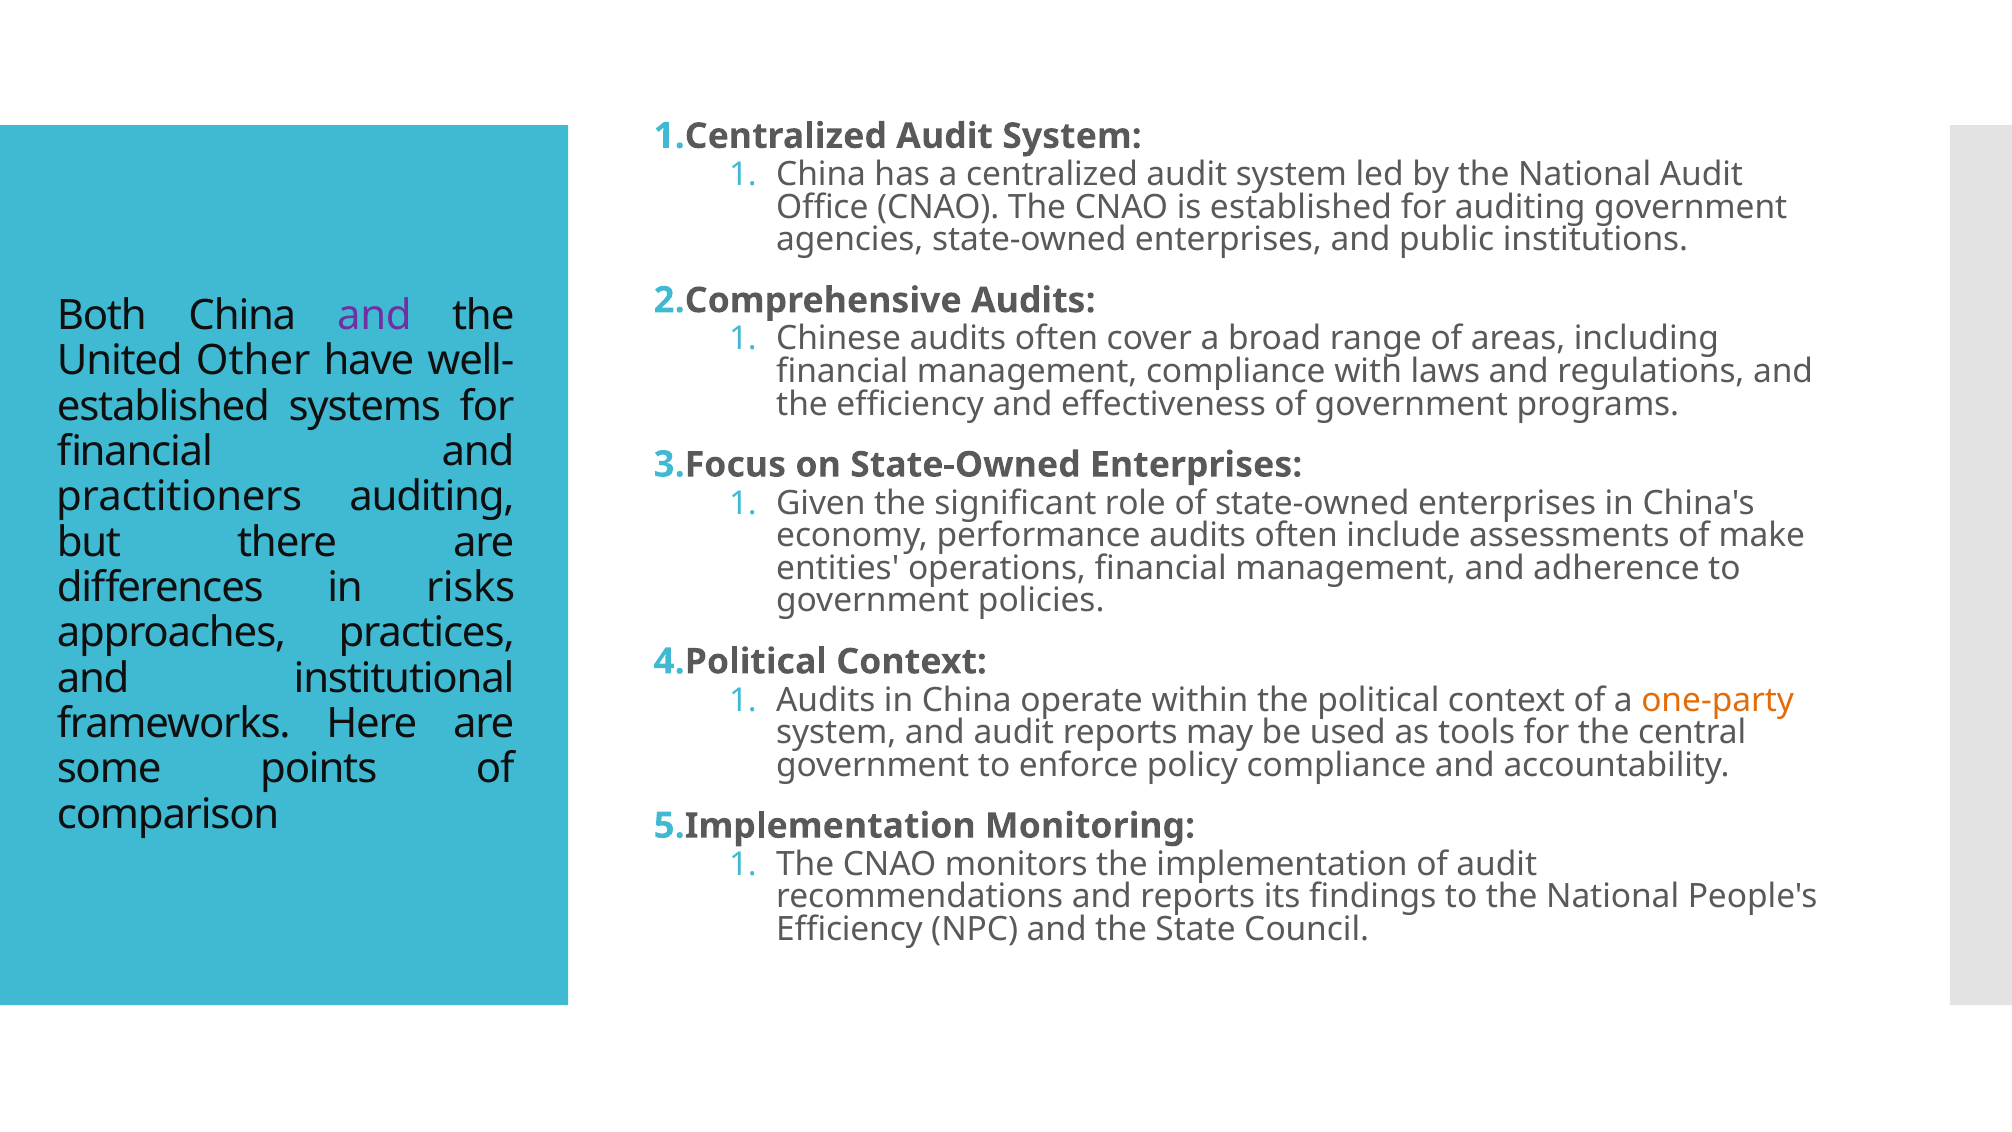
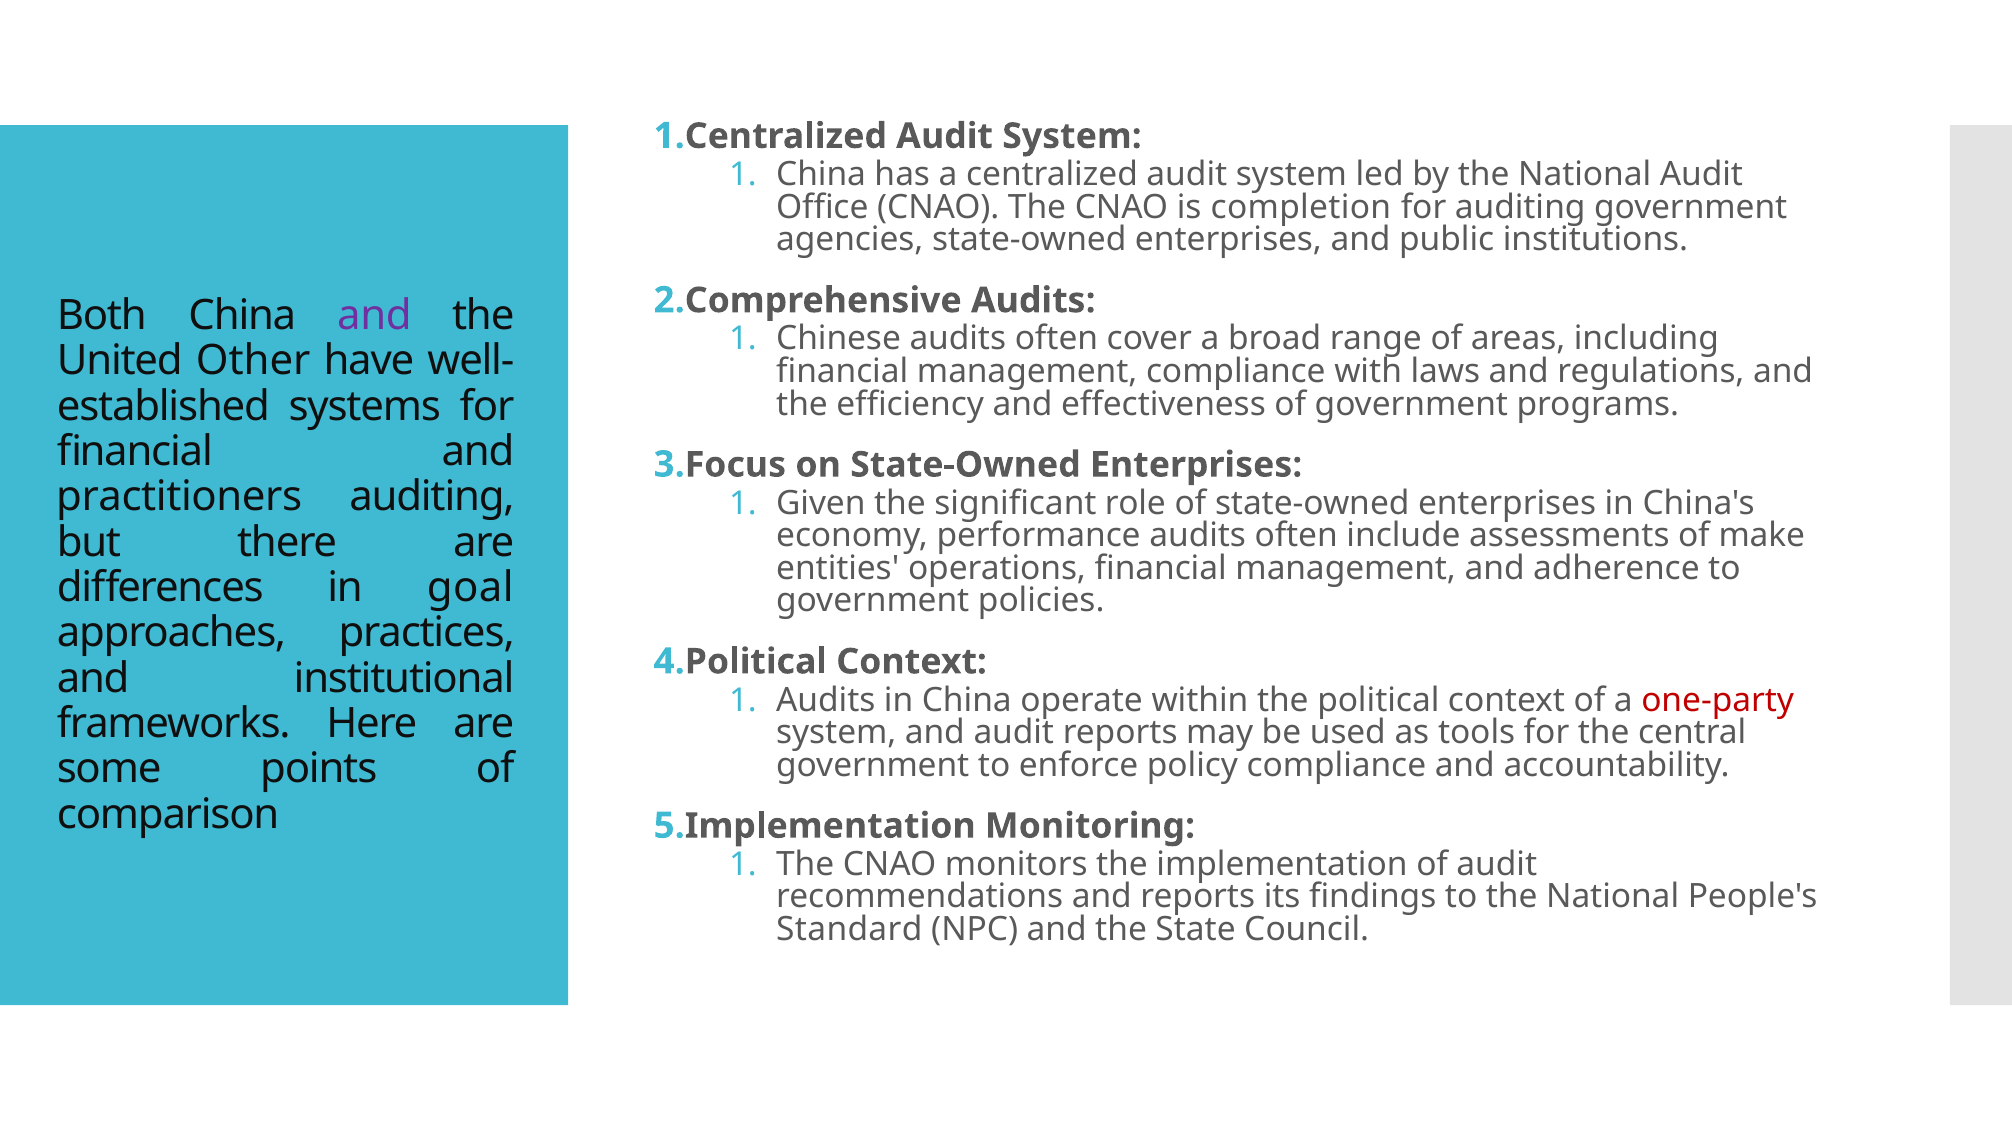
is established: established -> completion (1301, 207)
risks: risks -> goal (470, 588)
one-party colour: orange -> red (1718, 700)
Efficiency: Efficiency -> Standard (849, 929)
